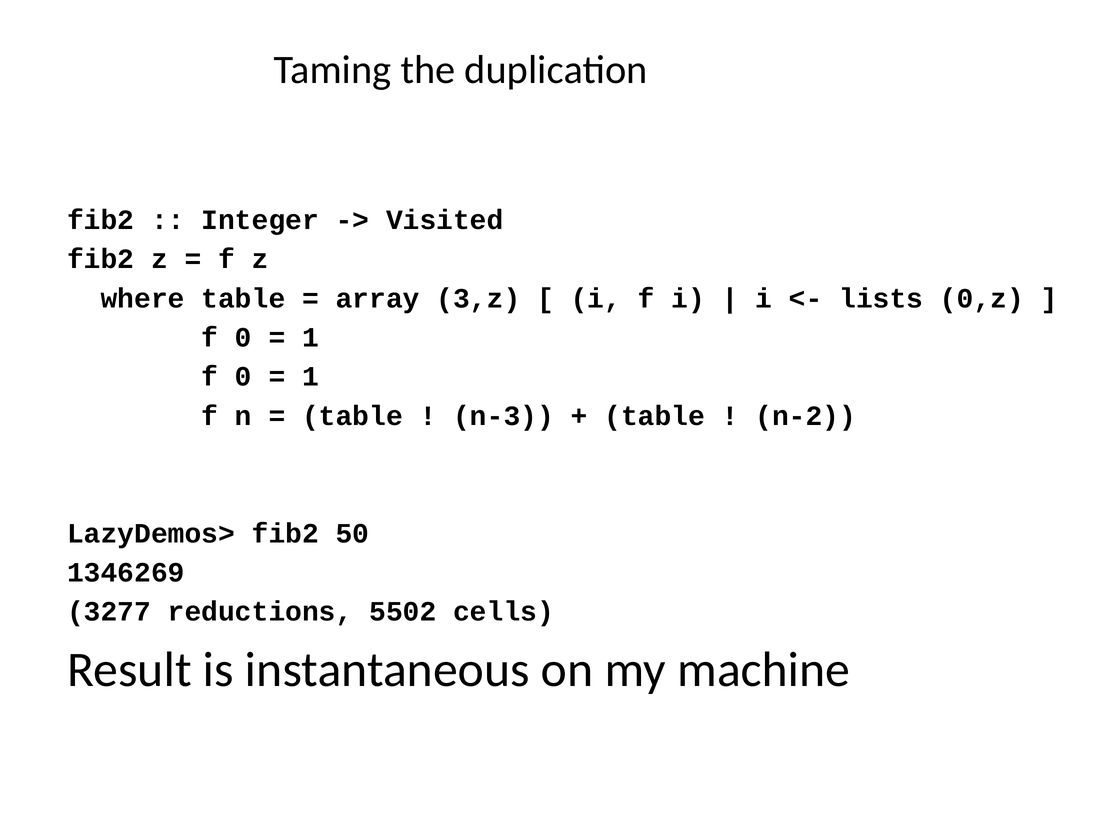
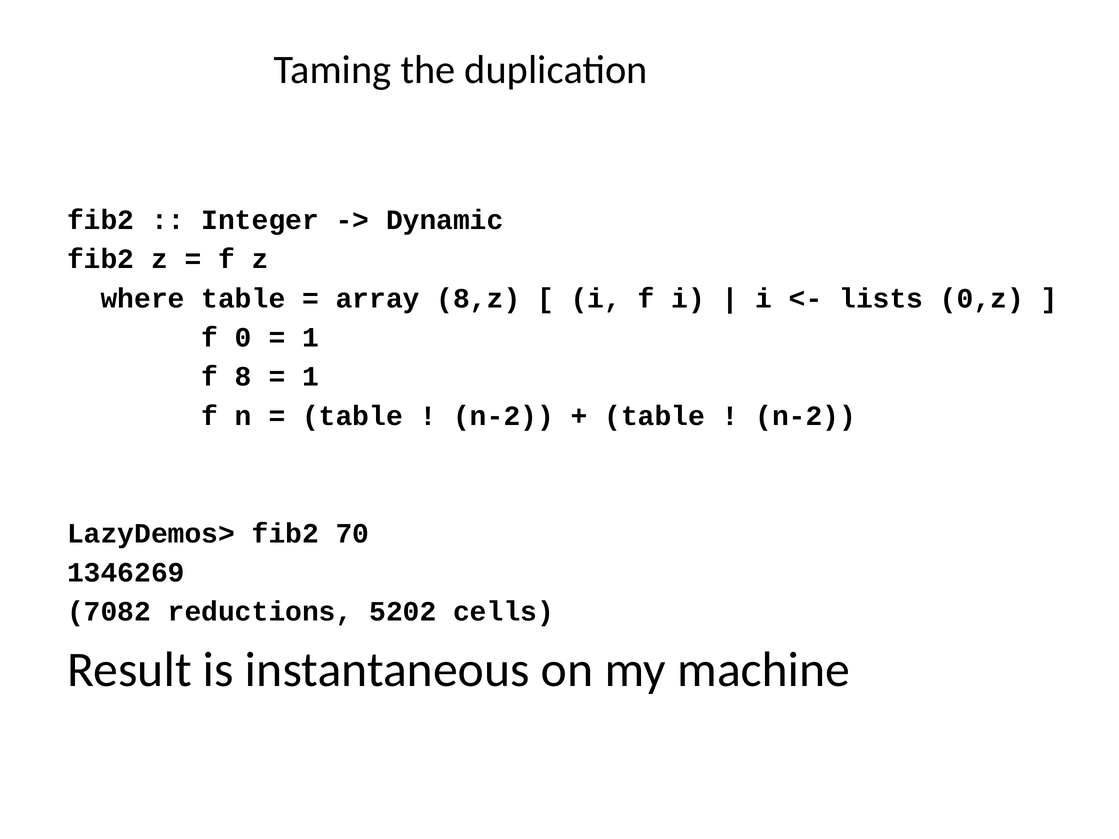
Visited: Visited -> Dynamic (445, 220)
3,z: 3,z -> 8,z (478, 298)
0: 0 -> 8 (243, 377)
n-3: n-3 -> n-2 (504, 416)
50: 50 -> 70 (352, 533)
3277: 3277 -> 7082 (109, 612)
5502: 5502 -> 5202 (403, 612)
